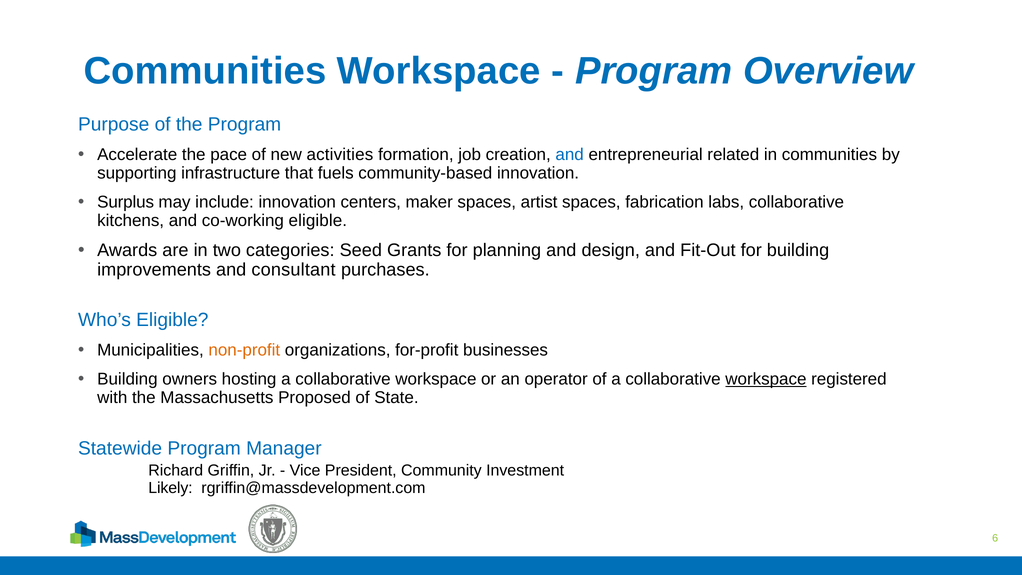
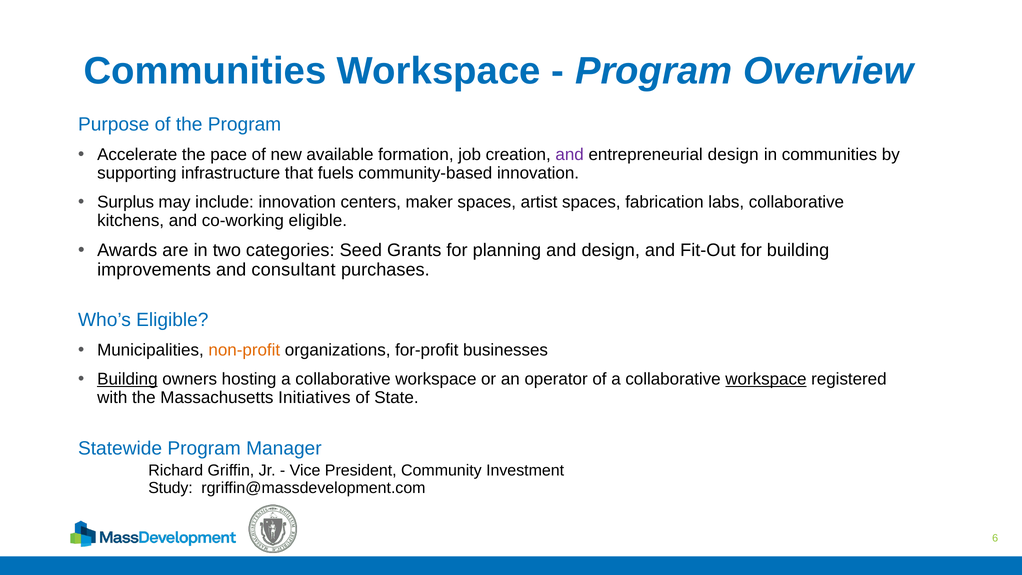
activities: activities -> available (340, 155)
and colour: blue -> purple (570, 155)
entrepreneurial related: related -> design (733, 155)
Building underline: none -> present (127, 379)
Proposed: Proposed -> Initiatives (314, 398)
Likely: Likely -> Study (170, 488)
